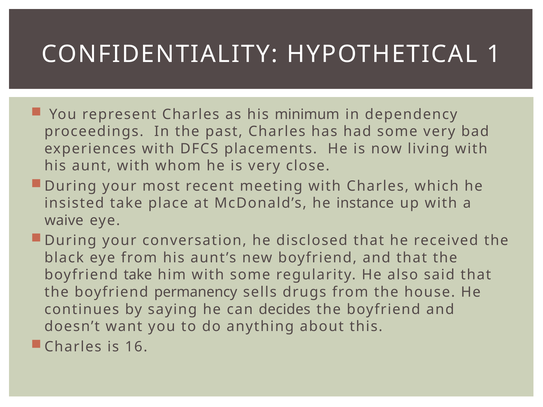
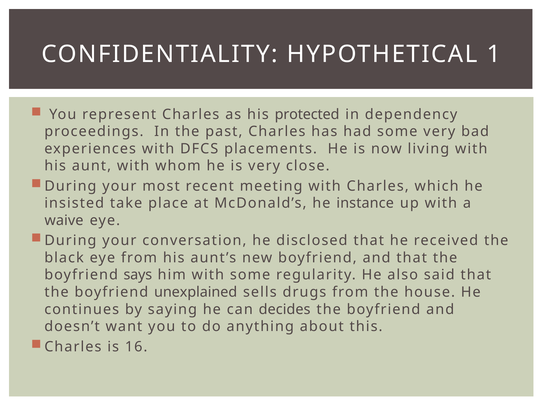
minimum: minimum -> protected (307, 114)
boyfriend take: take -> says (138, 275)
permanency: permanency -> unexplained (196, 292)
